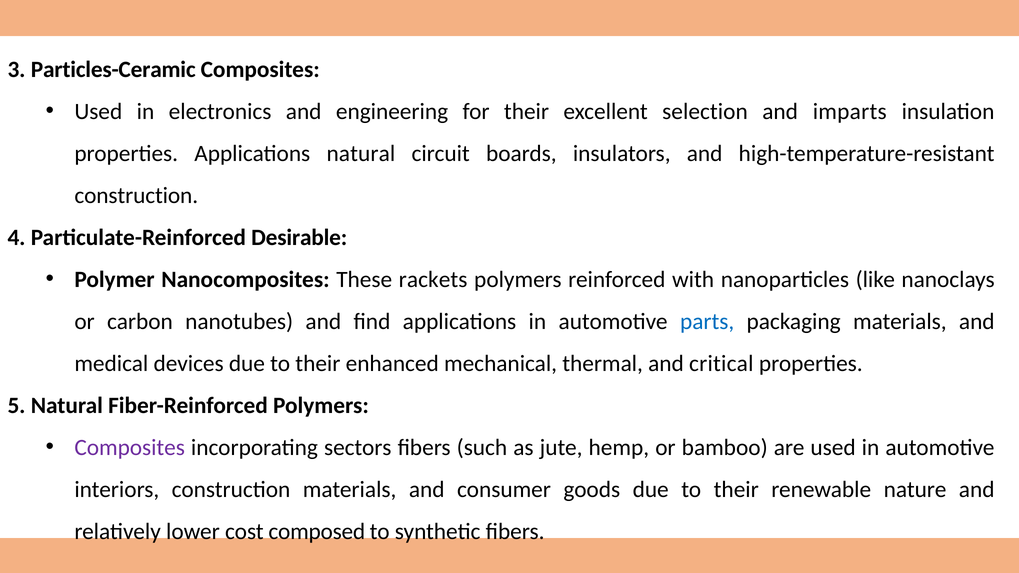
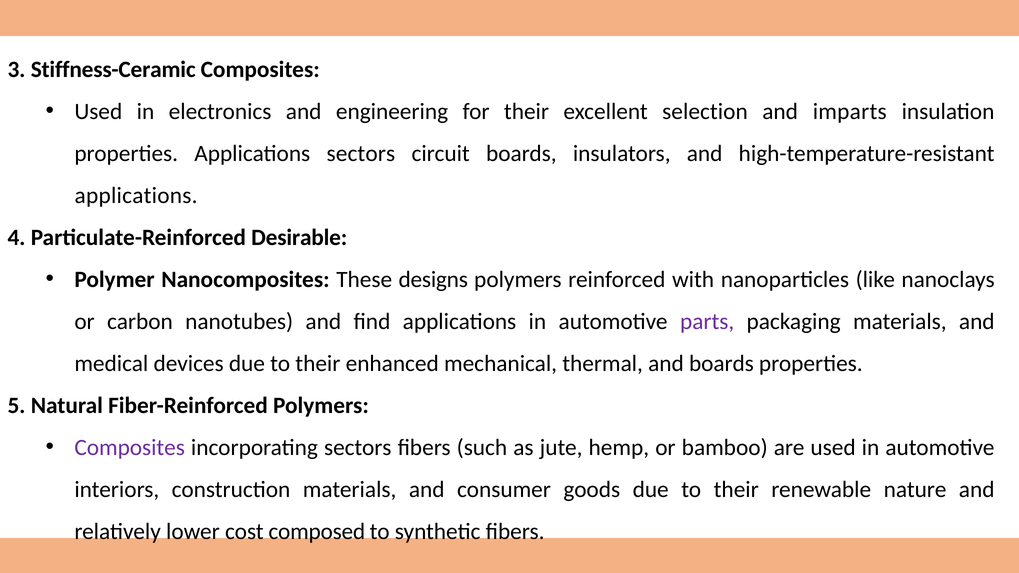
Particles-Ceramic: Particles-Ceramic -> Stiffness-Ceramic (113, 69)
Applications natural: natural -> sectors (361, 153)
construction: construction -> applications (136, 195)
rackets: rackets -> designs (433, 279)
parts colour: blue -> purple (707, 321)
and critical: critical -> boards (721, 363)
